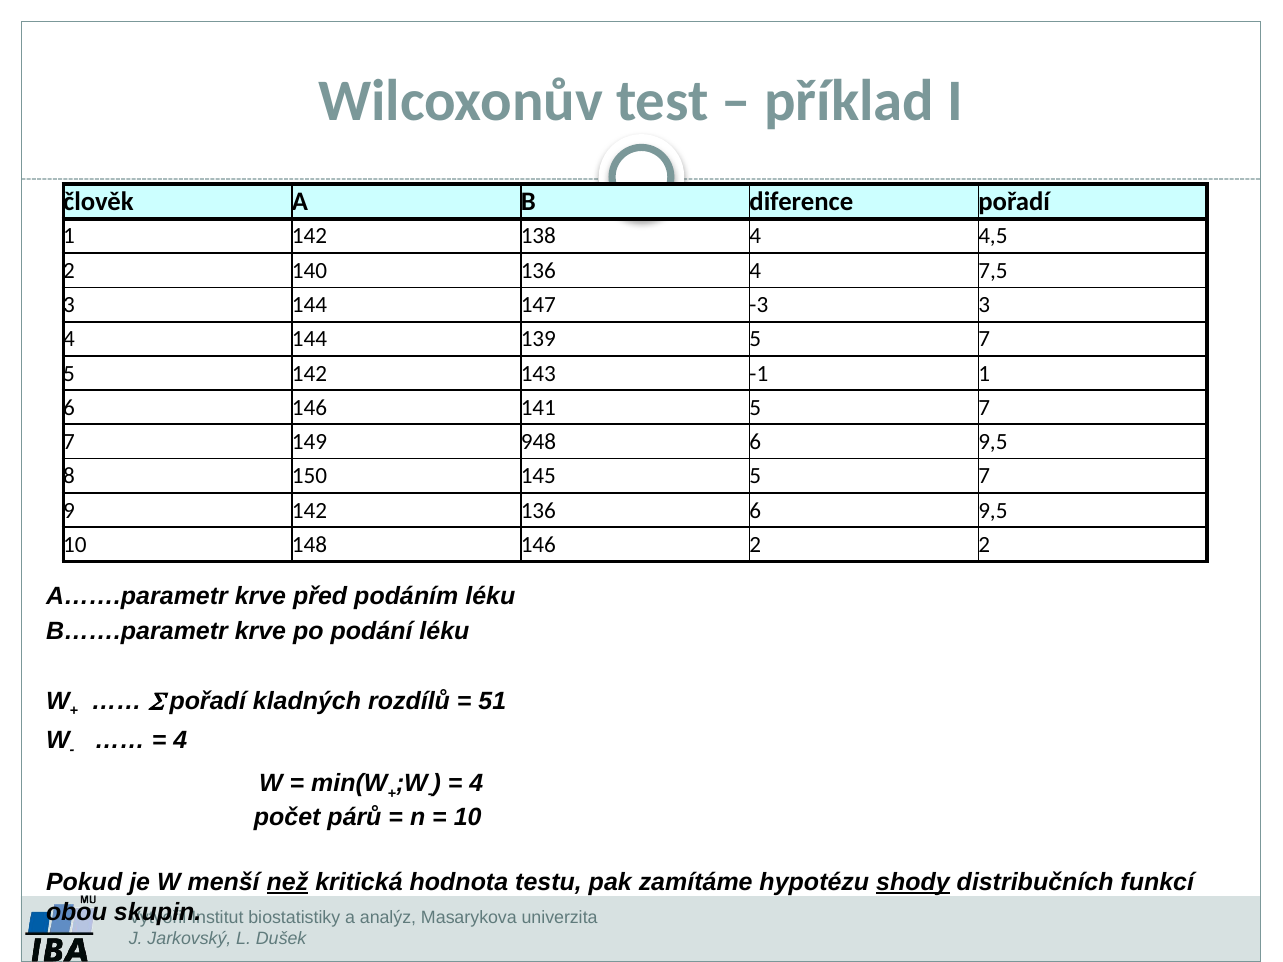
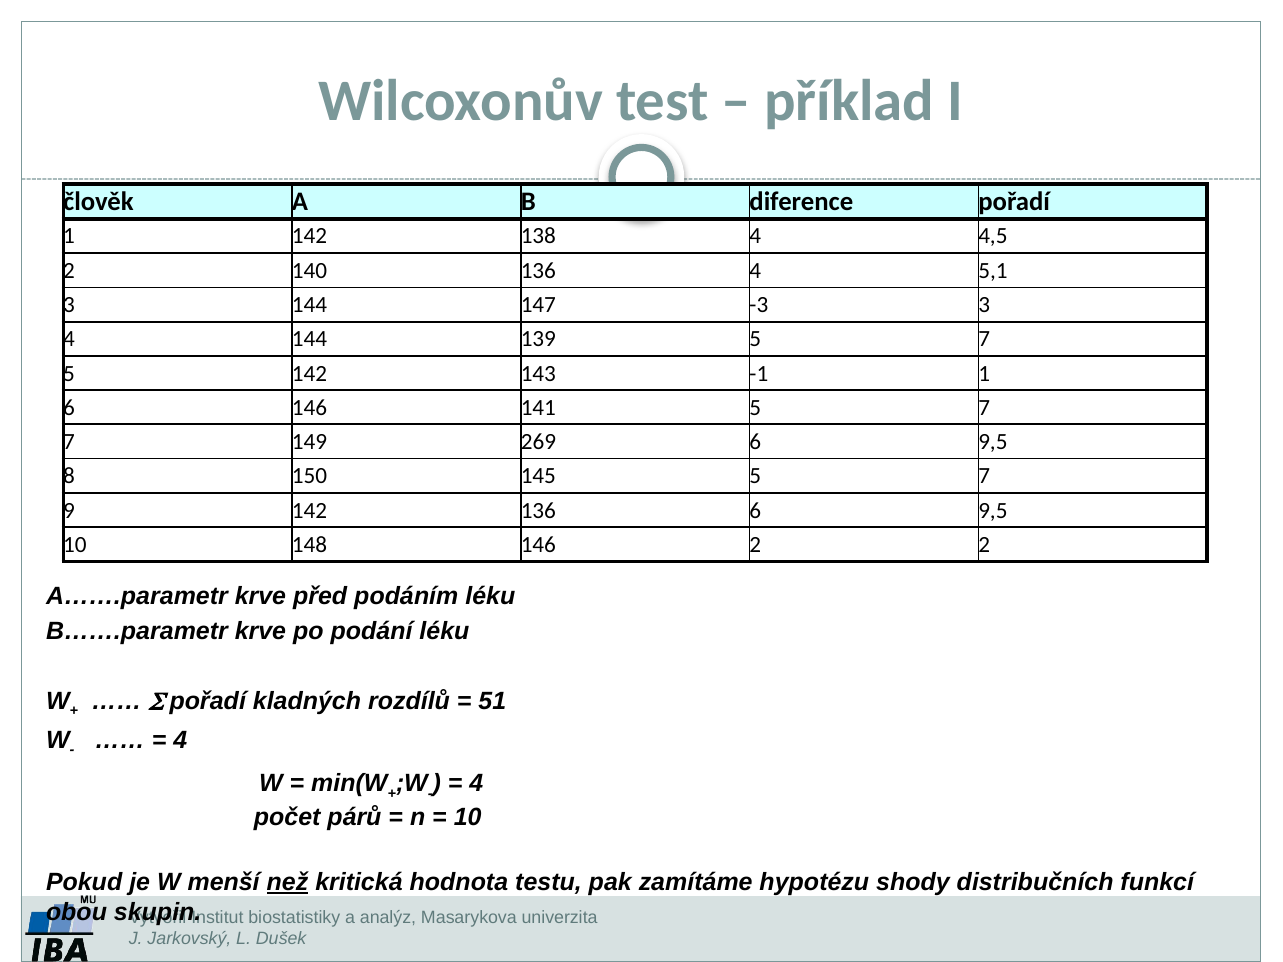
7,5: 7,5 -> 5,1 (993, 271)
948: 948 -> 269 (538, 442)
shody underline: present -> none (913, 883)
